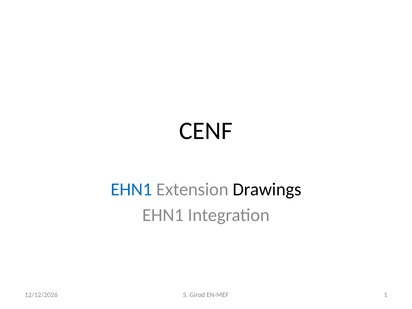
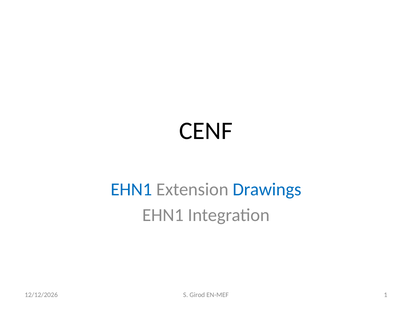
Drawings colour: black -> blue (267, 189)
